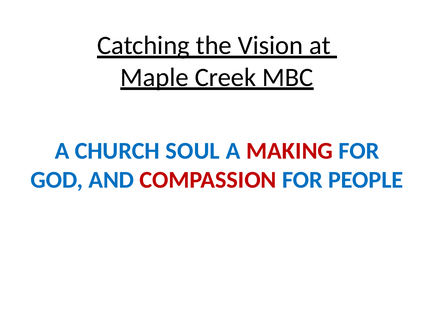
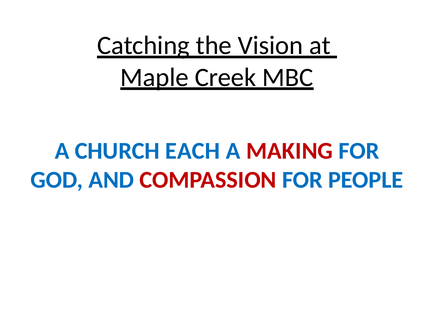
SOUL: SOUL -> EACH (193, 151)
